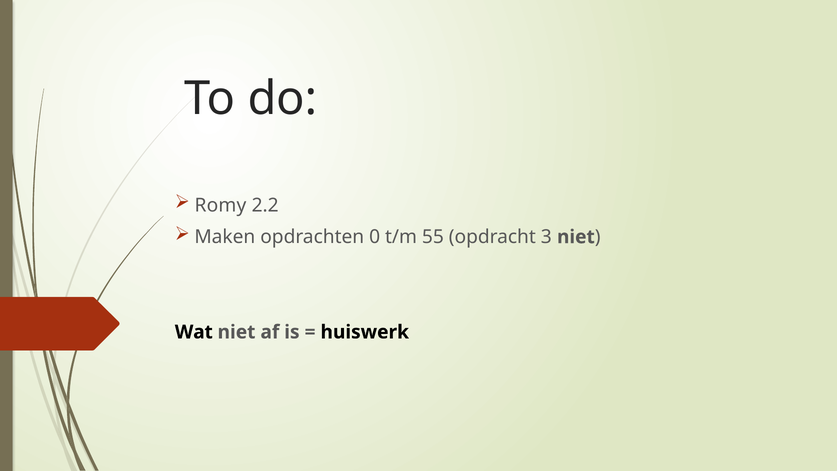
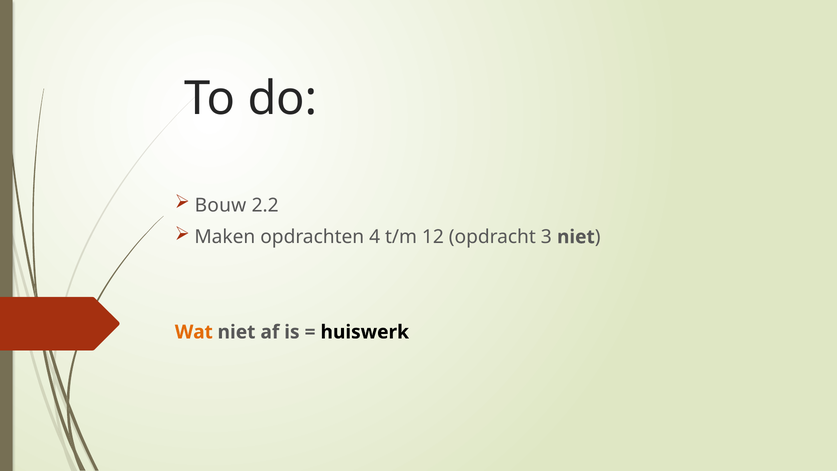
Romy: Romy -> Bouw (220, 205)
0: 0 -> 4 (375, 237)
55: 55 -> 12 (433, 237)
Wat colour: black -> orange (194, 332)
